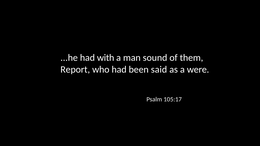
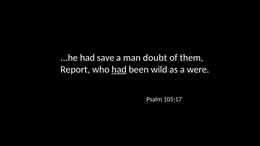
with: with -> save (106, 58)
sound: sound -> doubt (155, 58)
had underline: none -> present (119, 70)
said: said -> wild (159, 70)
